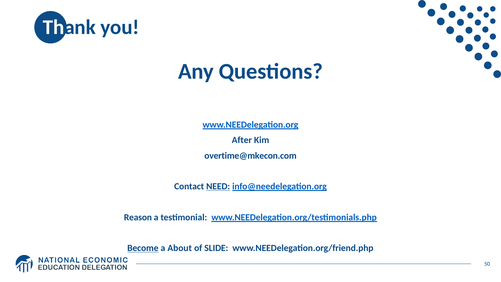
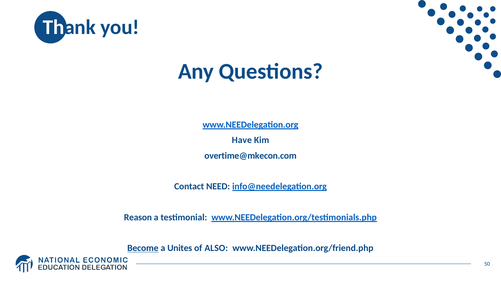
After: After -> Have (242, 140)
NEED underline: present -> none (218, 186)
About: About -> Unites (180, 248)
SLIDE: SLIDE -> ALSO (216, 248)
